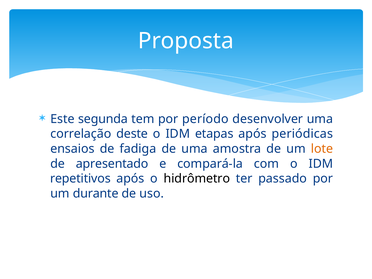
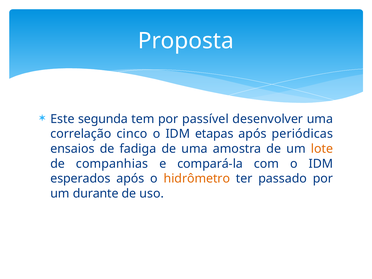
período: período -> passível (205, 119)
deste: deste -> cinco (132, 134)
apresentado: apresentado -> companhias (112, 164)
repetitivos: repetitivos -> esperados (80, 179)
hidrômetro colour: black -> orange (197, 179)
